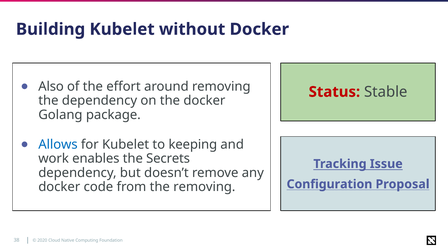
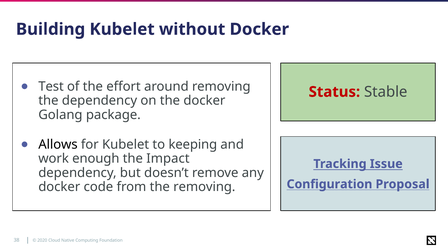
Also: Also -> Test (51, 87)
Allows colour: blue -> black (58, 145)
enables: enables -> enough (96, 159)
Secrets: Secrets -> Impact (168, 159)
